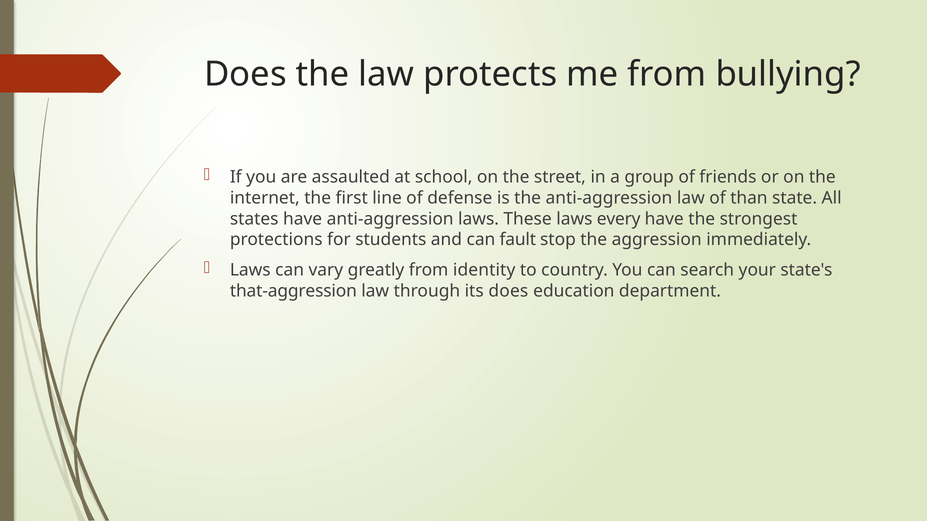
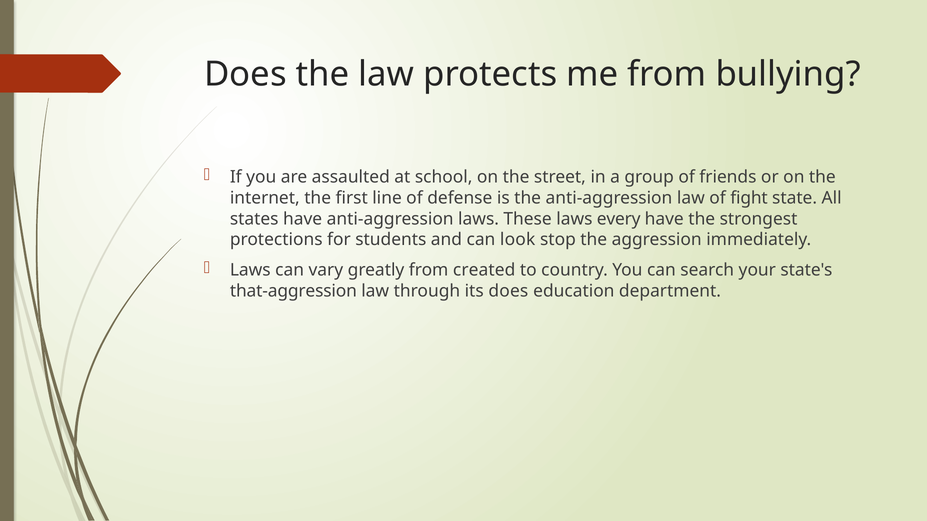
than: than -> fight (749, 198)
fault: fault -> look (518, 240)
identity: identity -> created (484, 270)
